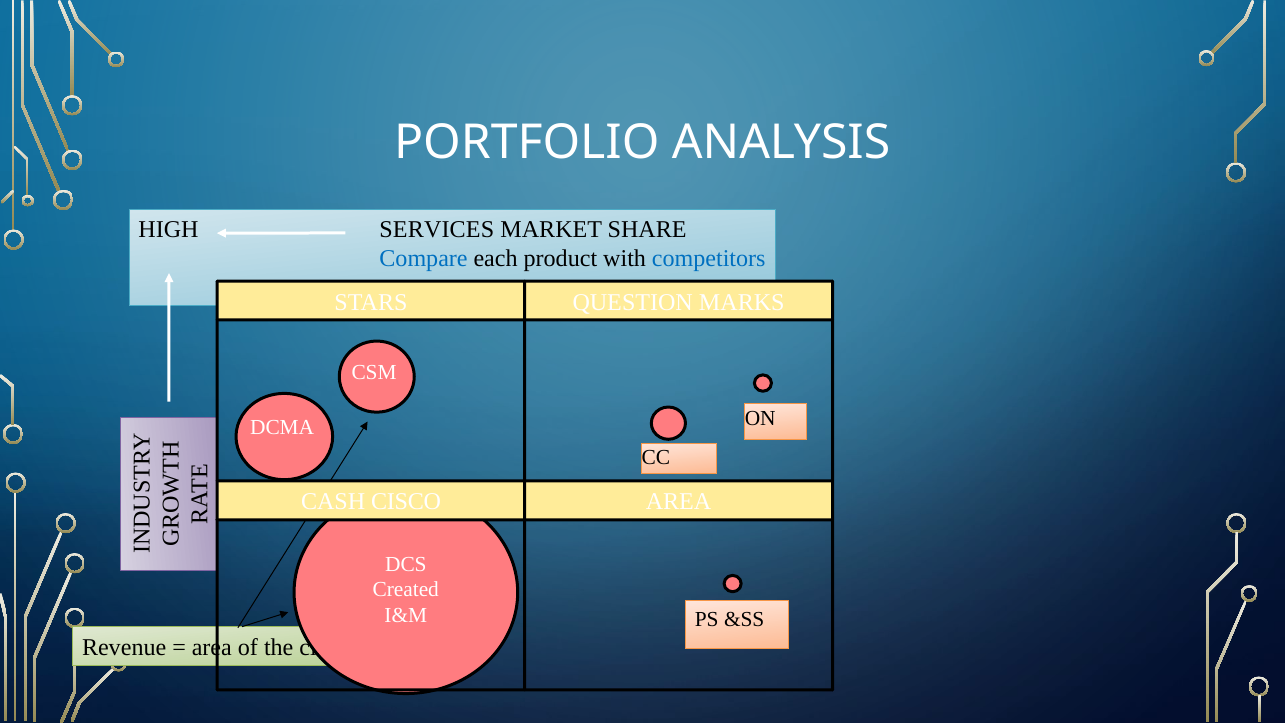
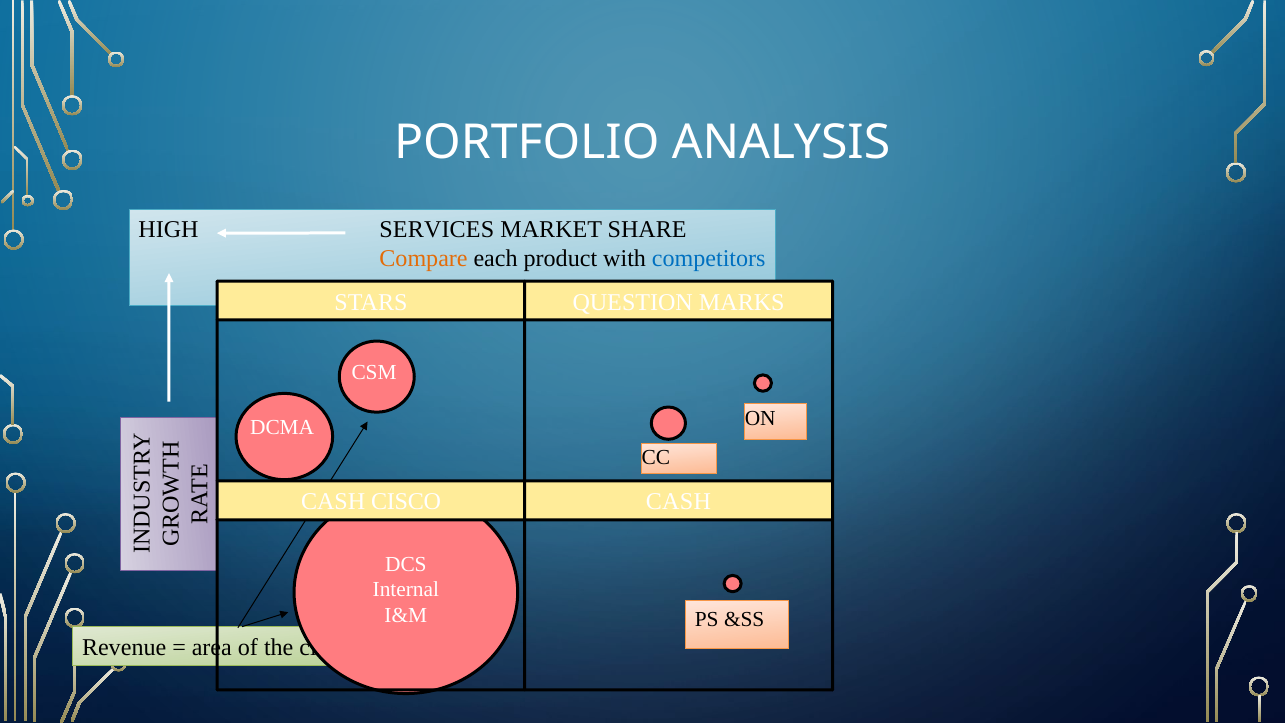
Compare colour: blue -> orange (424, 259)
AREA: AREA -> CASH (678, 502)
Created: Created -> Internal (406, 590)
